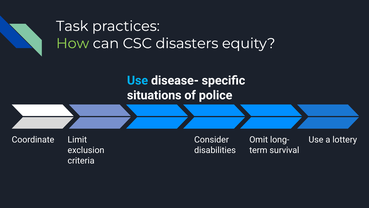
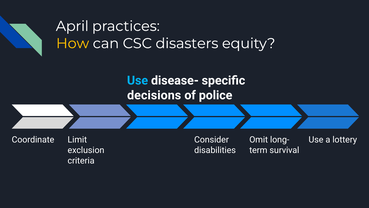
Task: Task -> April (72, 26)
How colour: light green -> yellow (73, 43)
situations: situations -> decisions (154, 95)
